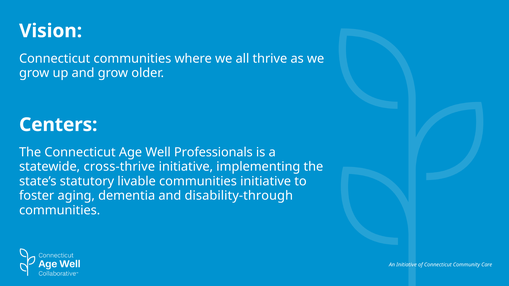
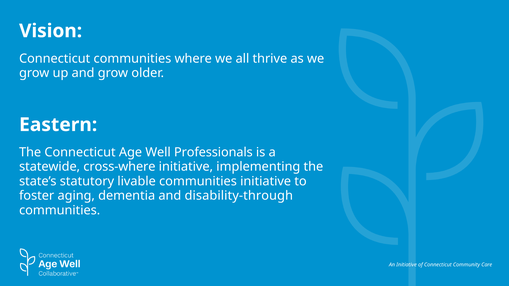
Centers: Centers -> Eastern (58, 125)
cross-thrive: cross-thrive -> cross-where (119, 167)
